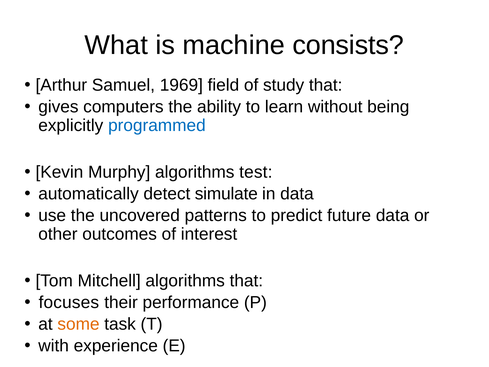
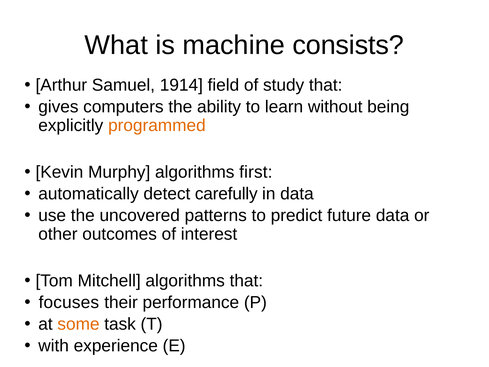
1969: 1969 -> 1914 (181, 85)
programmed colour: blue -> orange (157, 125)
test: test -> first (256, 172)
simulate: simulate -> carefully (226, 194)
